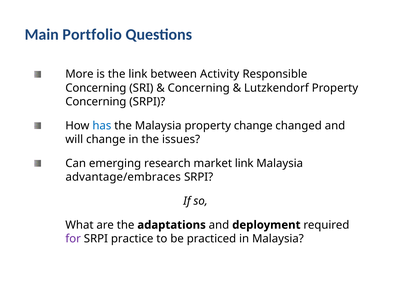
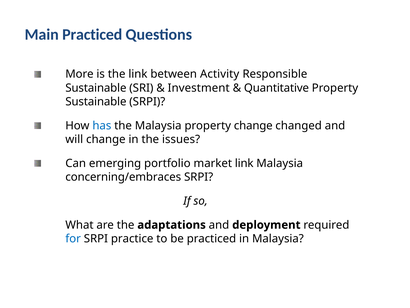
Main Portfolio: Portfolio -> Practiced (92, 34)
Concerning: Concerning -> Sustainable (96, 88)
Concerning: Concerning -> Investment (199, 88)
Lutzkendorf: Lutzkendorf -> Quantitative (276, 88)
Concerning: Concerning -> Sustainable (96, 101)
research: research -> portfolio (167, 163)
advantage/embraces: advantage/embraces -> concerning/embraces (123, 177)
for colour: purple -> blue (73, 238)
